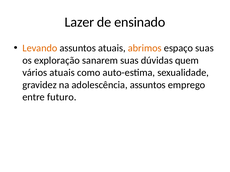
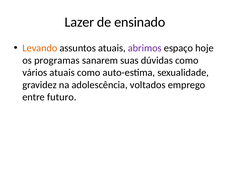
abrimos colour: orange -> purple (145, 48)
espaço suas: suas -> hoje (204, 48)
exploração: exploração -> programas (57, 61)
dúvidas quem: quem -> como (187, 61)
adolescência assuntos: assuntos -> voltados (148, 85)
